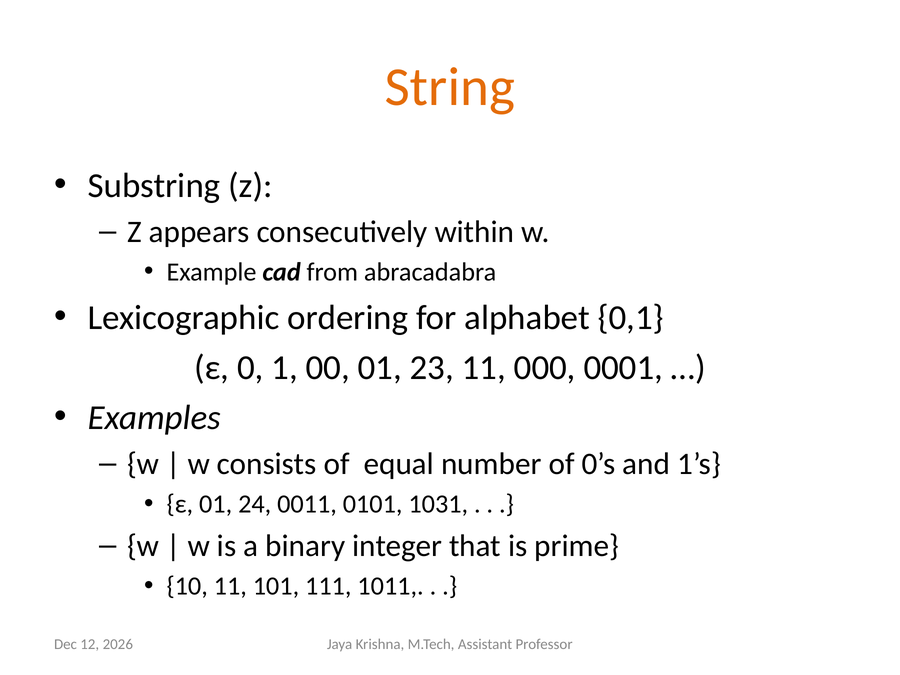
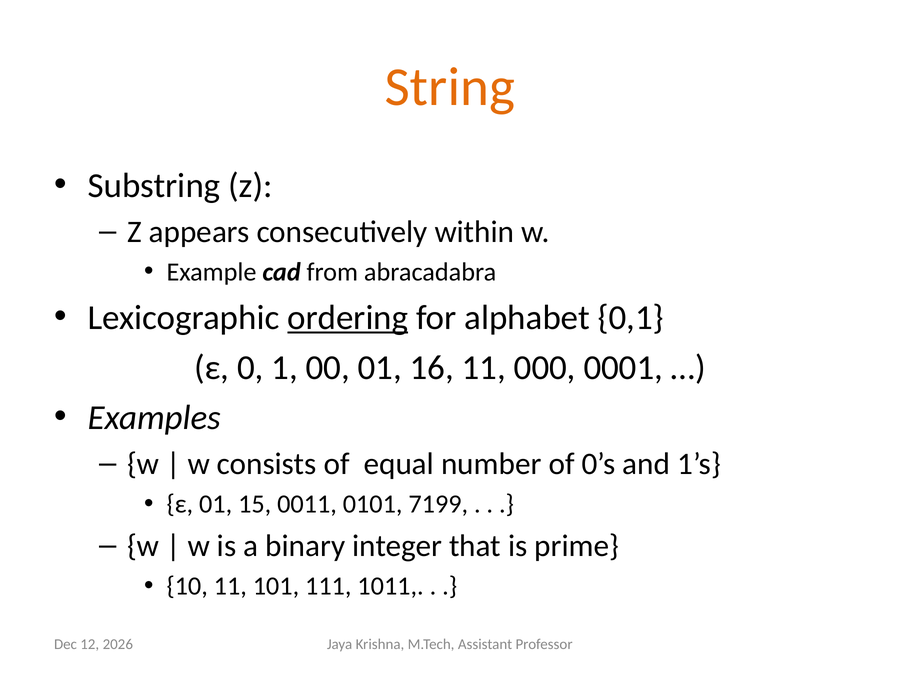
ordering underline: none -> present (348, 317)
23: 23 -> 16 (432, 368)
24: 24 -> 15 (255, 504)
1031: 1031 -> 7199 (438, 504)
